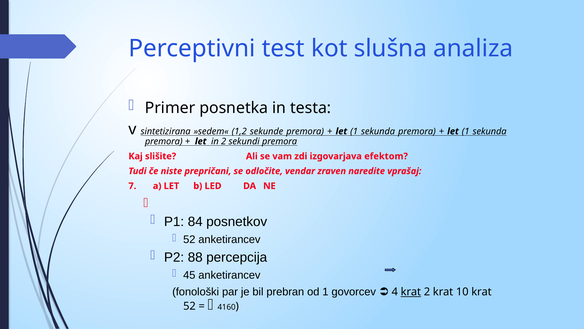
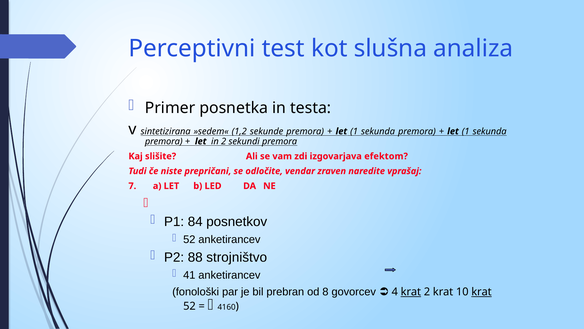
percepcija: percepcija -> strojništvo (237, 257)
45: 45 -> 41 (189, 275)
od 1: 1 -> 8 (325, 291)
krat underline: none -> present (482, 291)
